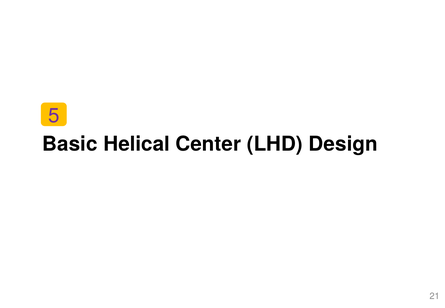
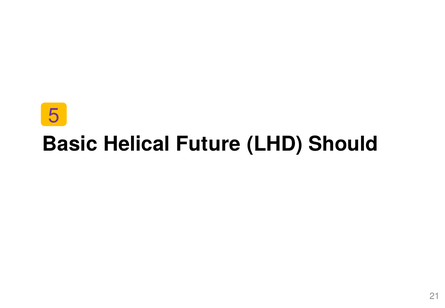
Center: Center -> Future (208, 144)
Design: Design -> Should (343, 144)
